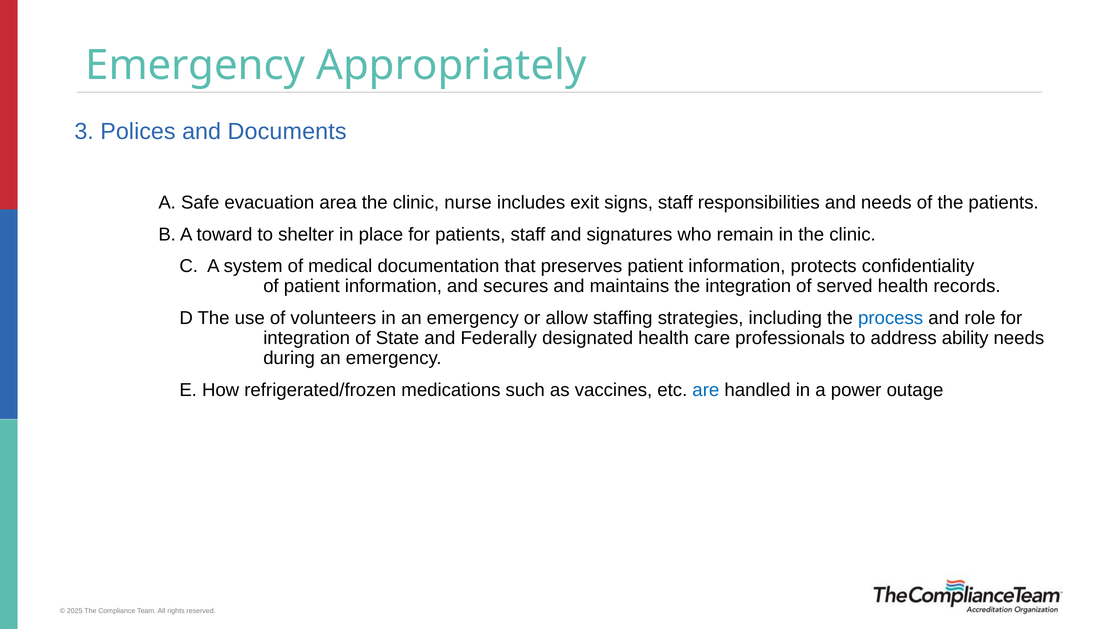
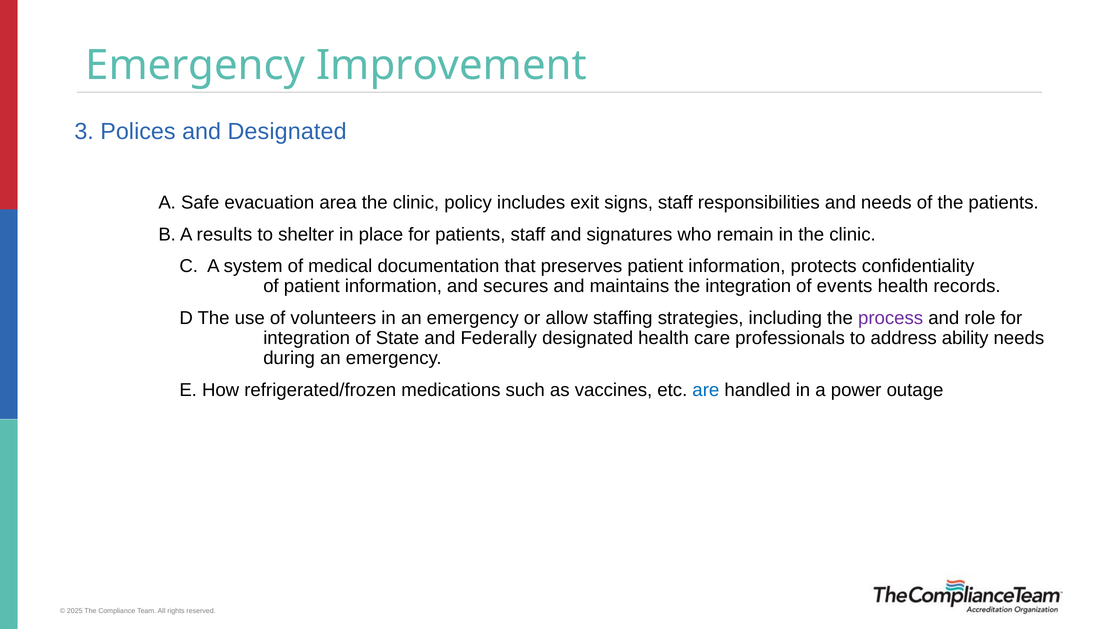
Appropriately: Appropriately -> Improvement (451, 65)
and Documents: Documents -> Designated (287, 132)
nurse: nurse -> policy (468, 203)
toward: toward -> results (224, 235)
served: served -> events (845, 286)
process colour: blue -> purple (891, 318)
